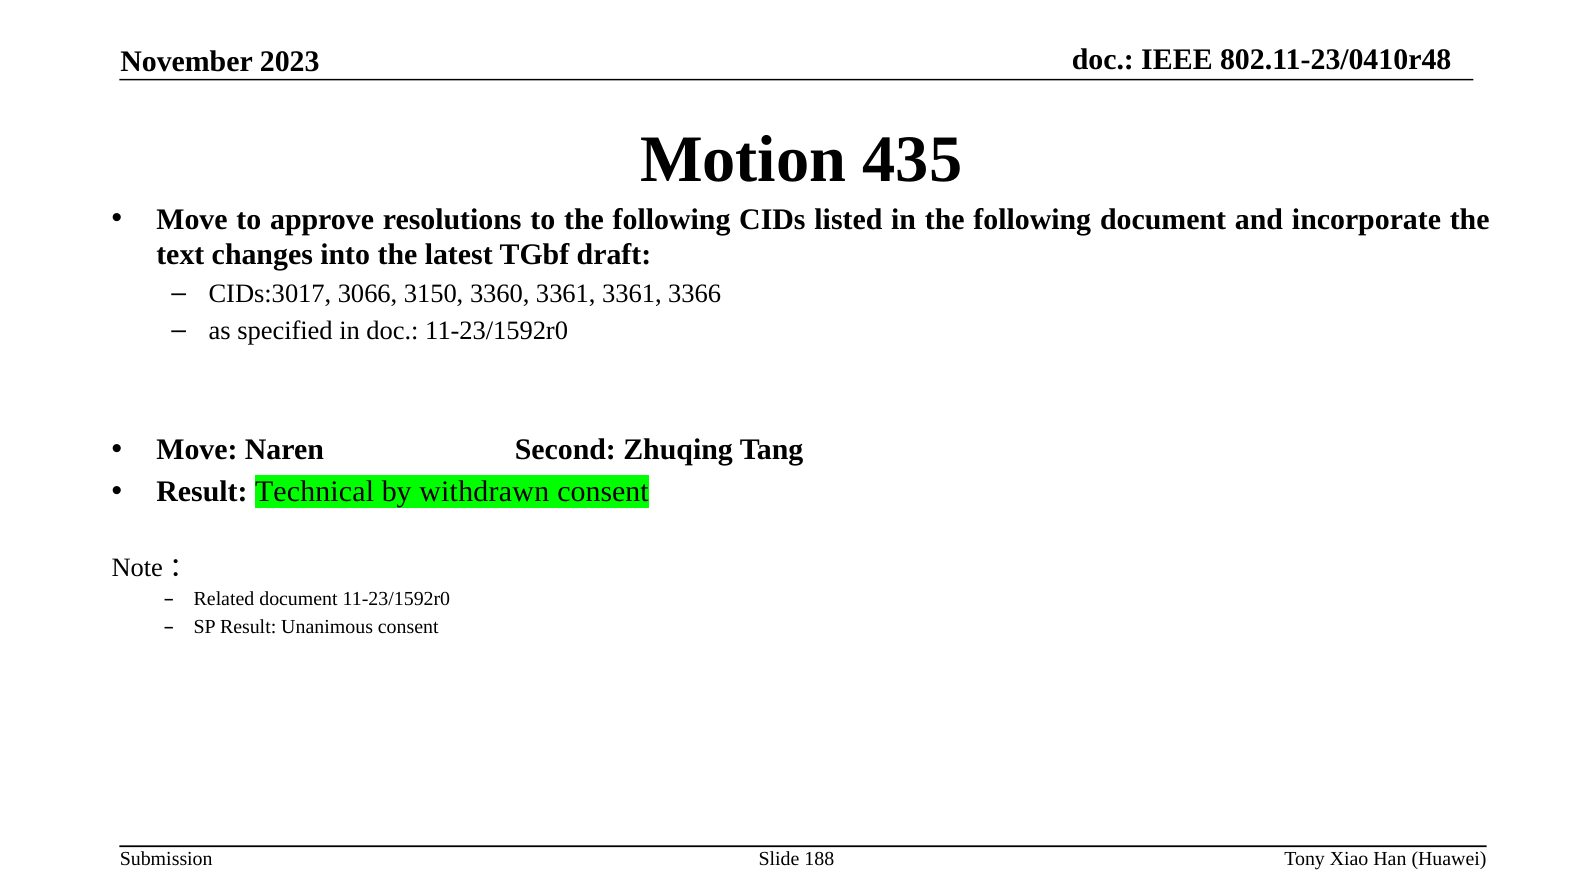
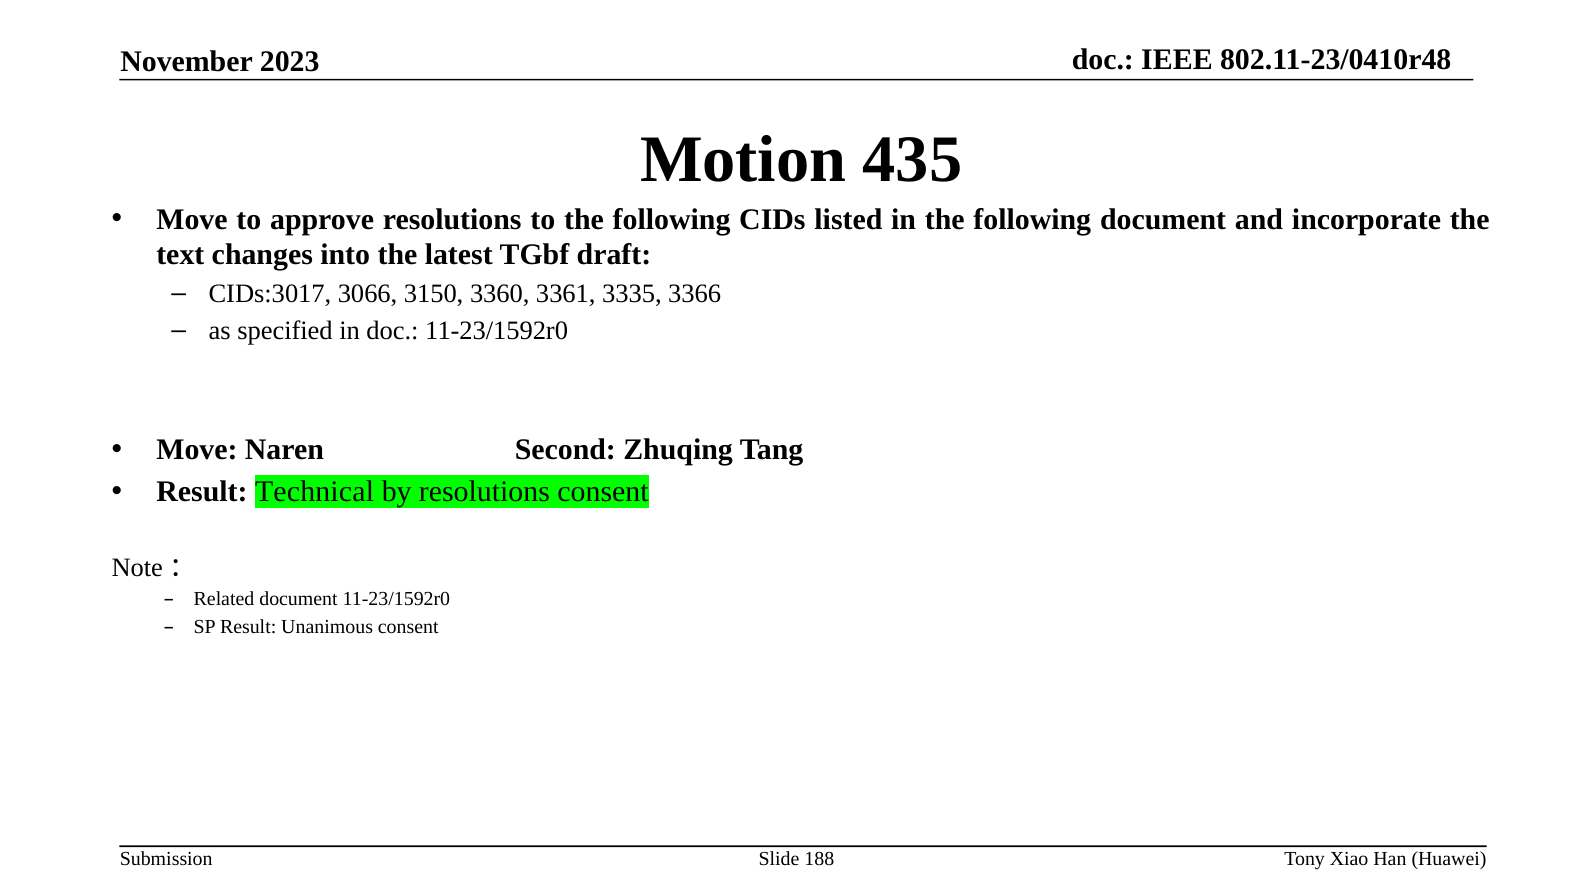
3361 3361: 3361 -> 3335 (632, 294)
by withdrawn: withdrawn -> resolutions (484, 492)
